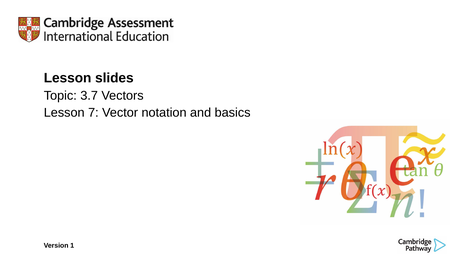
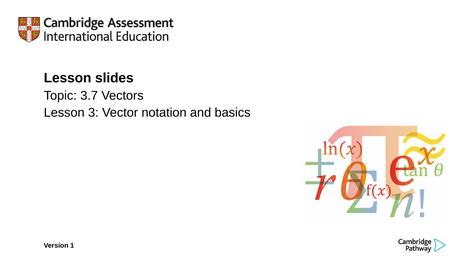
7: 7 -> 3 (93, 113)
